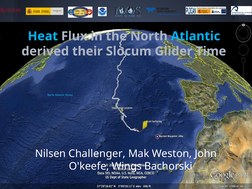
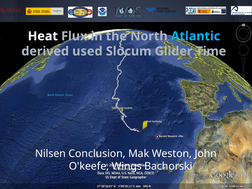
Heat colour: light blue -> white (43, 36)
their: their -> used (87, 51)
Challenger: Challenger -> Conclusion (97, 154)
